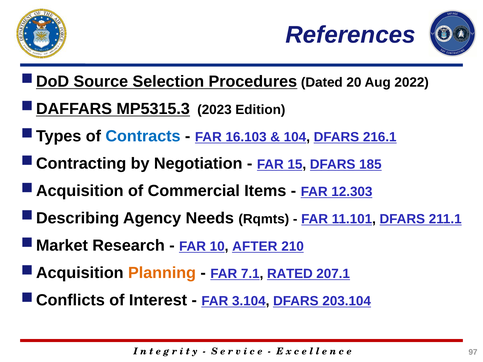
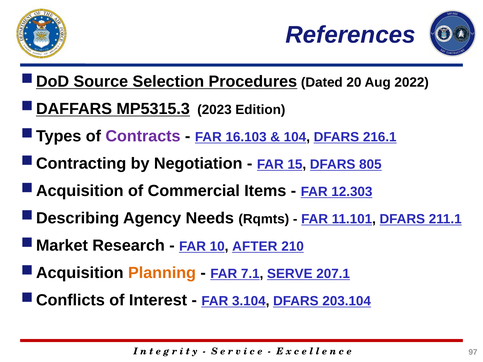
Contracts colour: blue -> purple (143, 136)
185: 185 -> 805 (370, 165)
RATED: RATED -> SERVE (290, 274)
